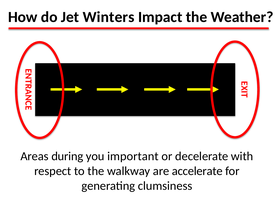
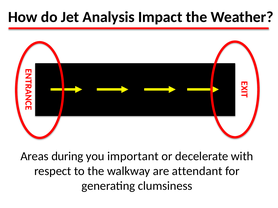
Winters: Winters -> Analysis (109, 17)
accelerate: accelerate -> attendant (197, 171)
